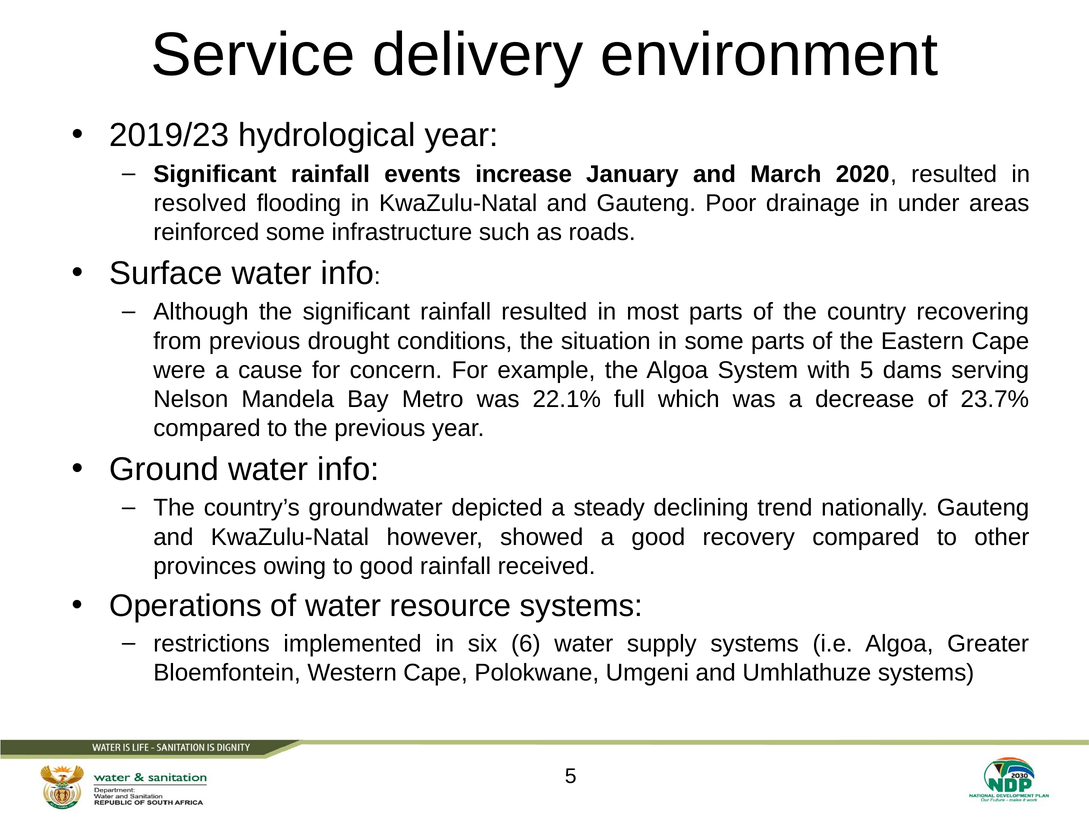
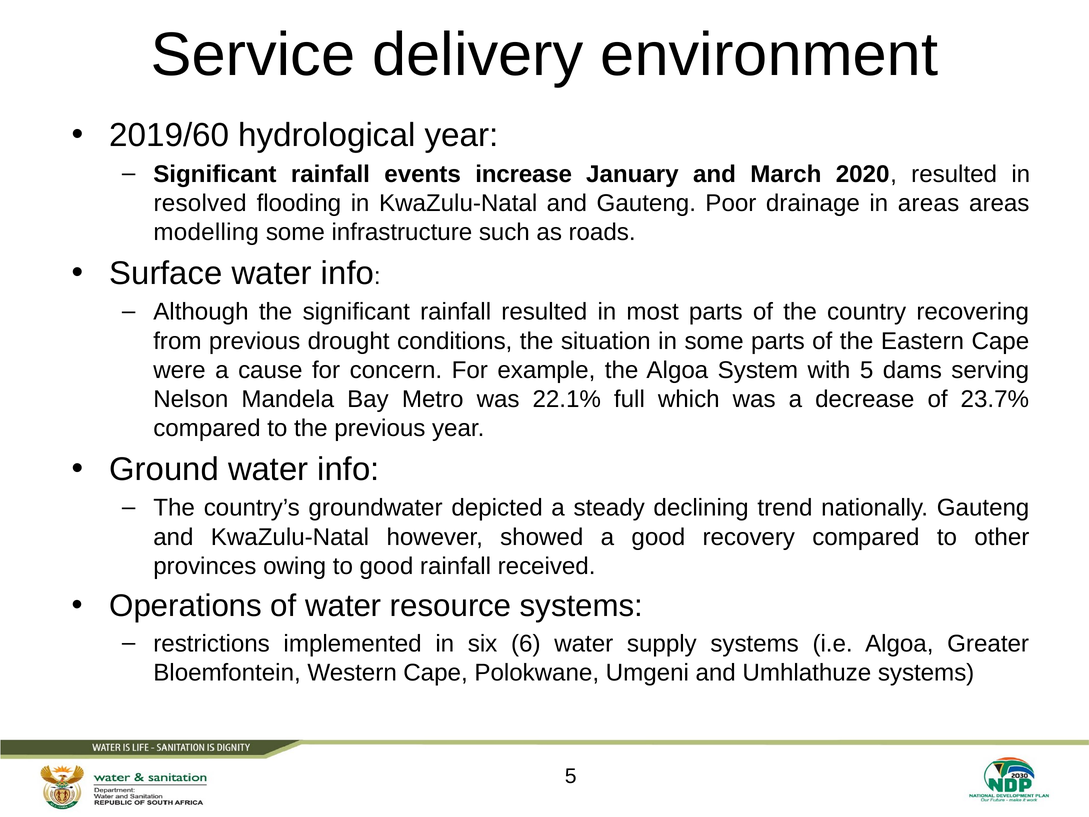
2019/23: 2019/23 -> 2019/60 (169, 135)
in under: under -> areas (928, 203)
reinforced: reinforced -> modelling (206, 232)
